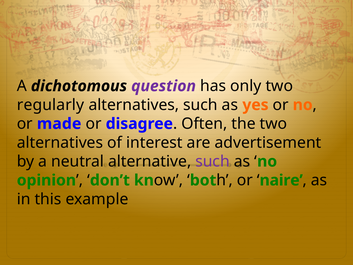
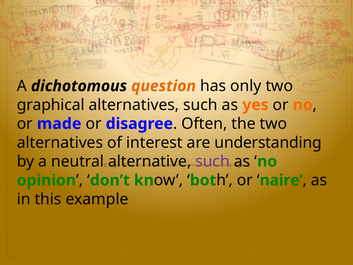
question colour: purple -> orange (164, 86)
regularly: regularly -> graphical (51, 105)
advertisement: advertisement -> understanding (268, 142)
